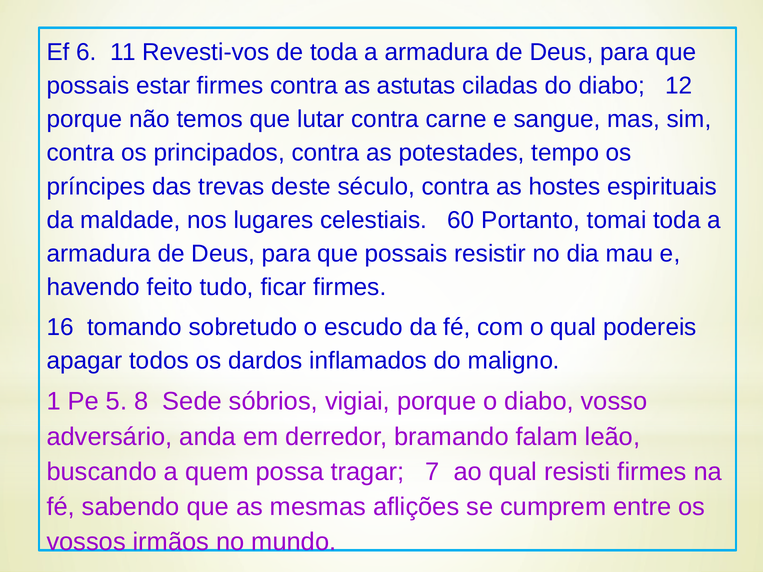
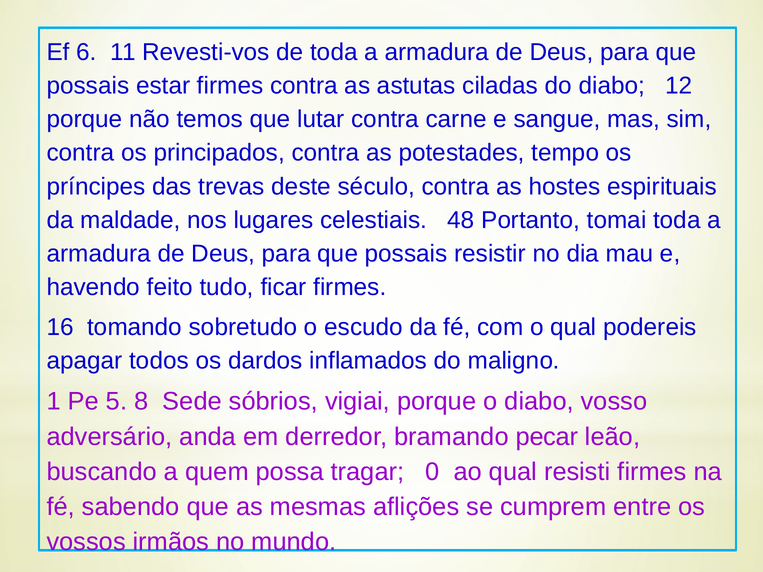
60: 60 -> 48 (461, 220)
falam: falam -> pecar (547, 437)
7: 7 -> 0 (432, 472)
